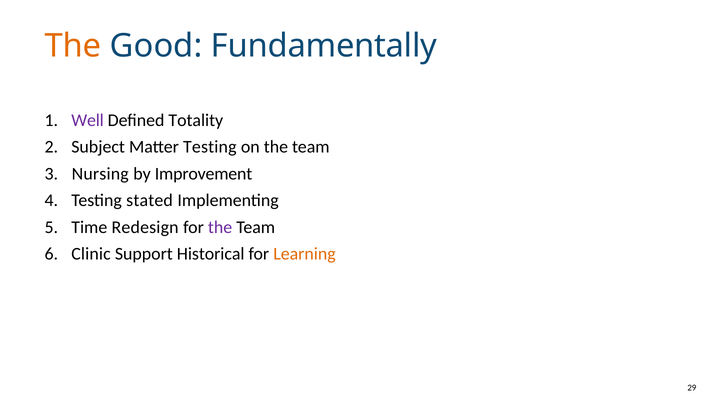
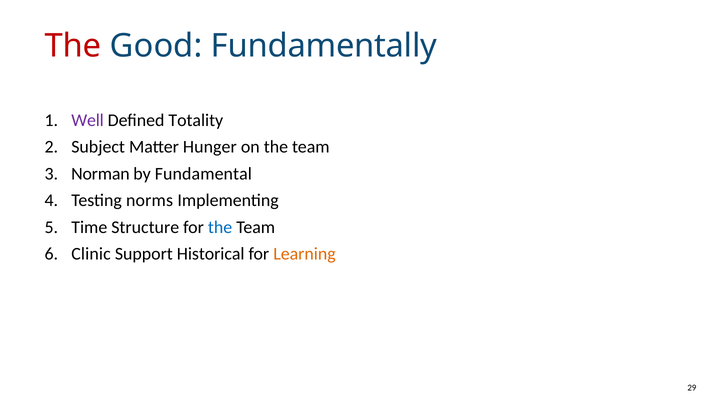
The colour: orange -> red (73, 46)
Matter Testing: Testing -> Hunger (210, 147)
Nursing: Nursing -> Norman (100, 174)
Improvement: Improvement -> Fundamental (203, 174)
stated: stated -> norms (150, 201)
Redesign: Redesign -> Structure (145, 227)
the colour: purple -> blue (220, 227)
